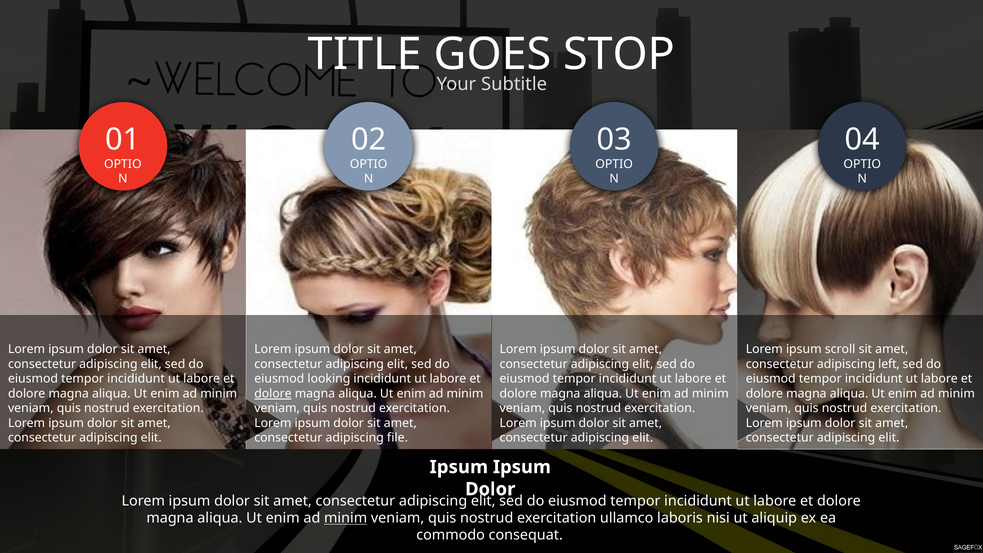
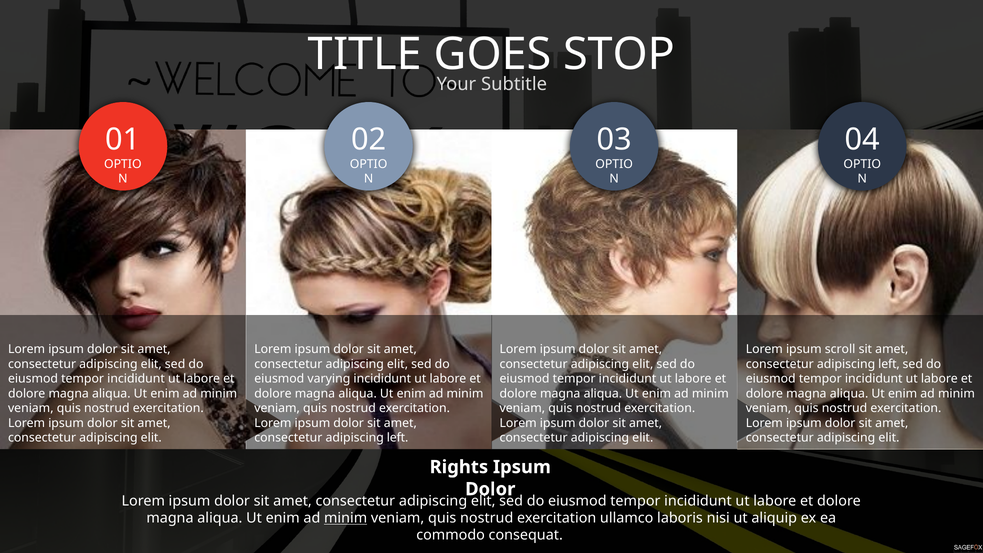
looking: looking -> varying (329, 379)
dolore underline: present -> none (273, 394)
file: file -> left (398, 438)
Ipsum: Ipsum -> Rights (459, 467)
